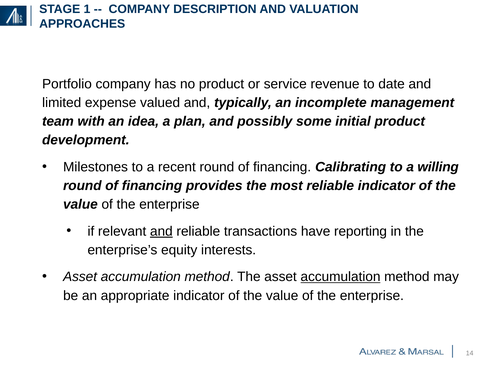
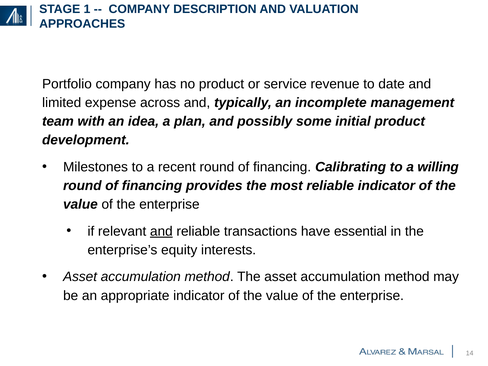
valued: valued -> across (160, 103)
reporting: reporting -> essential (361, 231)
accumulation underline: present -> none (341, 277)
